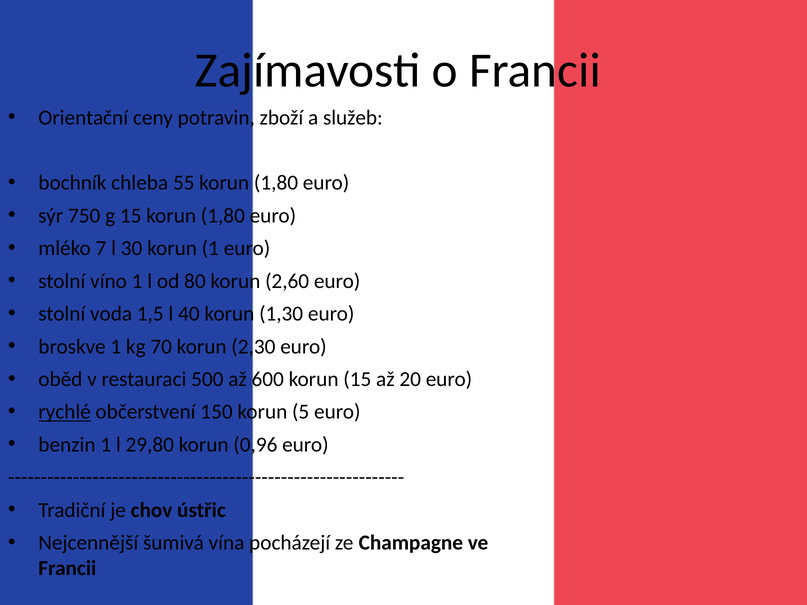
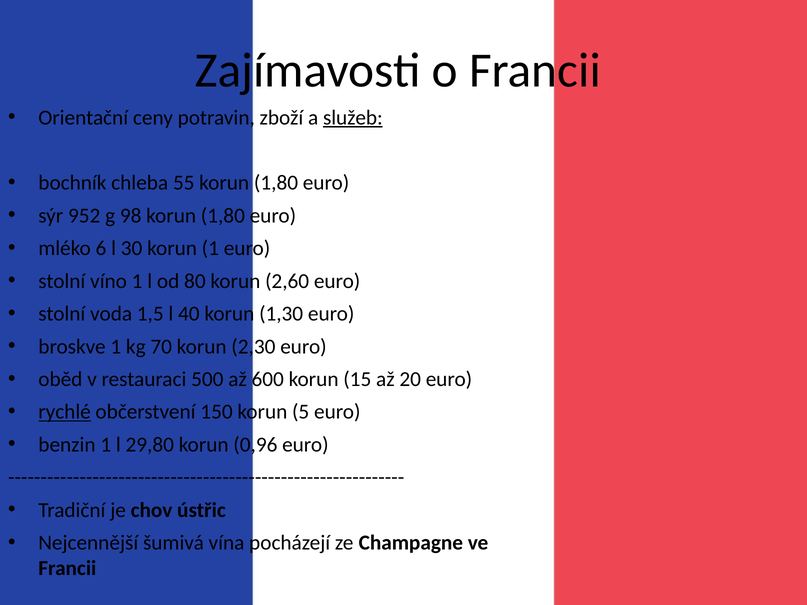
služeb underline: none -> present (353, 118)
750: 750 -> 952 (84, 216)
g 15: 15 -> 98 (131, 216)
7: 7 -> 6 (101, 248)
